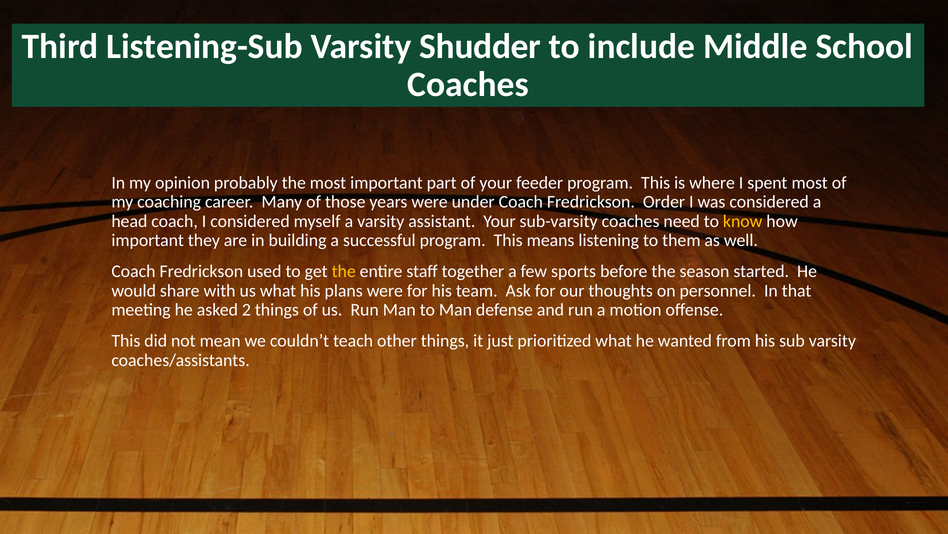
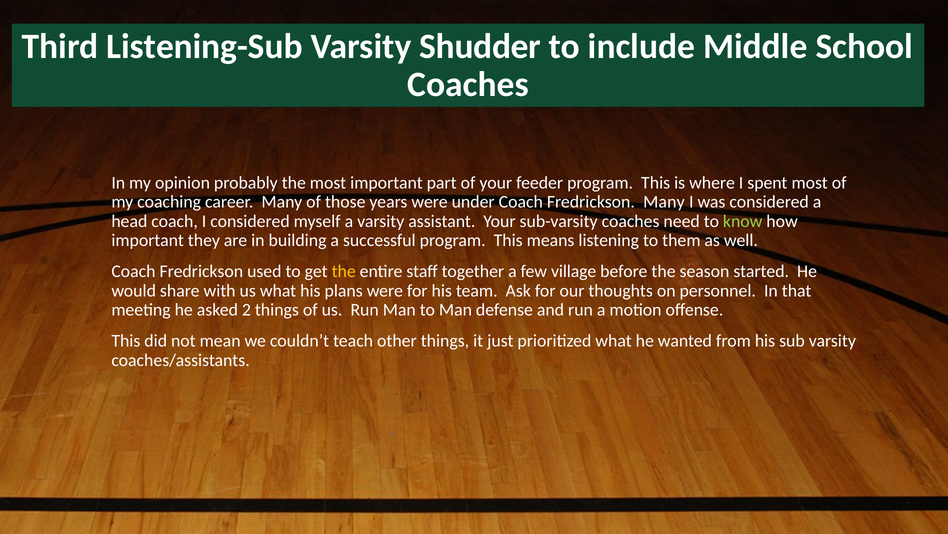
Fredrickson Order: Order -> Many (664, 202)
know colour: yellow -> light green (743, 221)
sports: sports -> village (574, 271)
